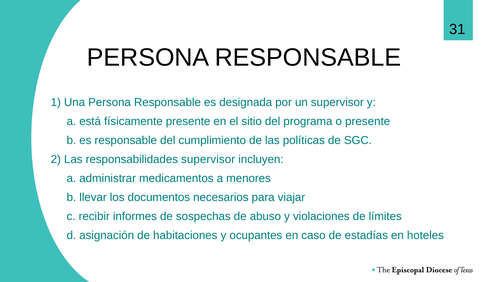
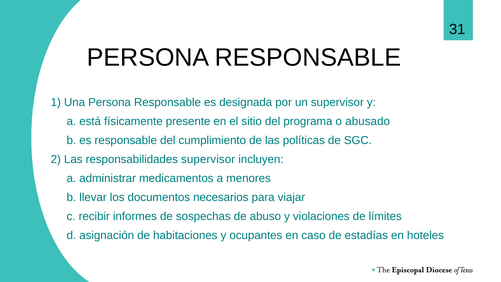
o presente: presente -> abusado (368, 121)
